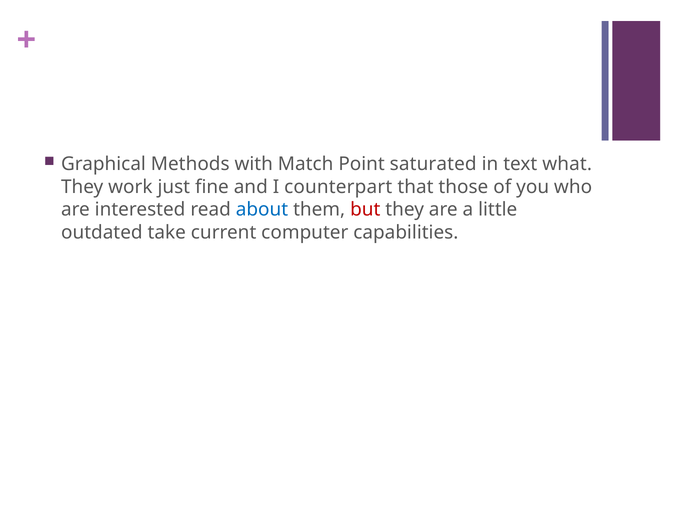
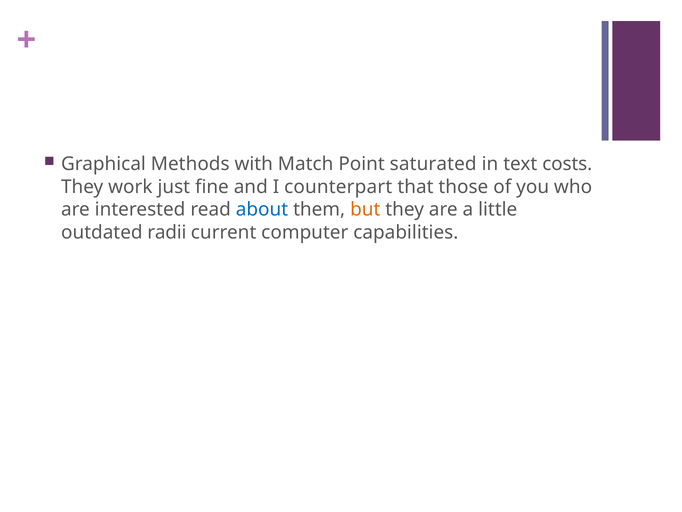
what: what -> costs (567, 164)
but colour: red -> orange (365, 209)
take: take -> radii (167, 232)
